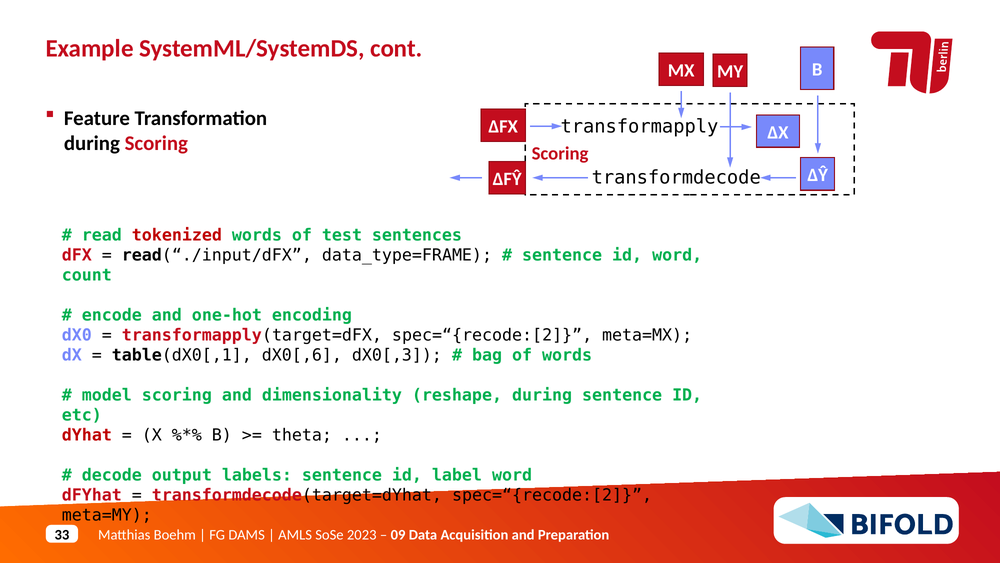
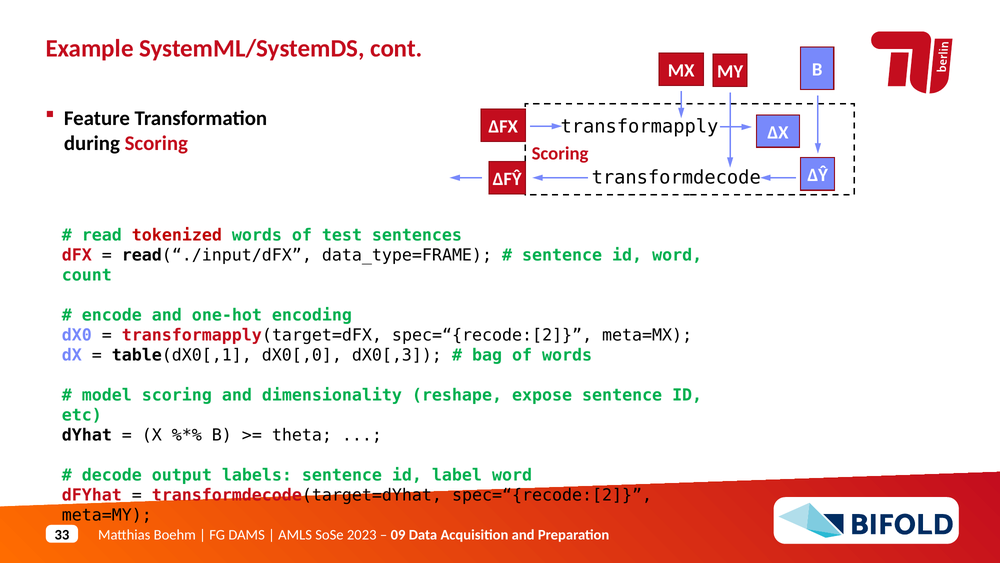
dX0[,6: dX0[,6 -> dX0[,0 (302, 355)
reshape during: during -> expose (542, 395)
dYhat colour: red -> black (87, 435)
